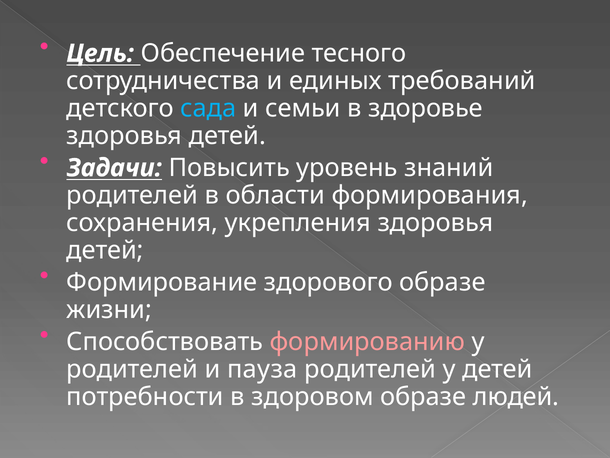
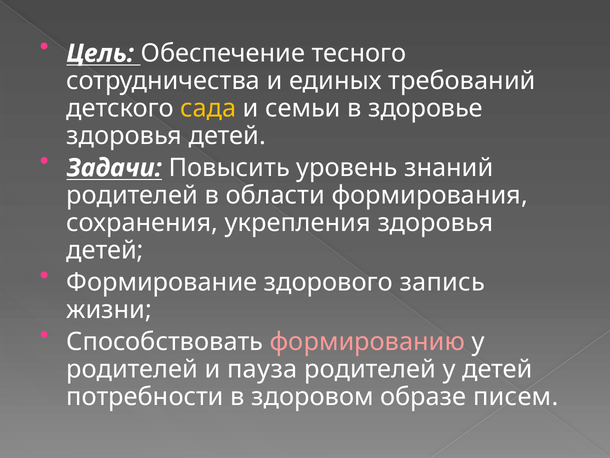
сада colour: light blue -> yellow (208, 108)
здорового образе: образе -> запись (442, 282)
людей: людей -> писем (516, 396)
